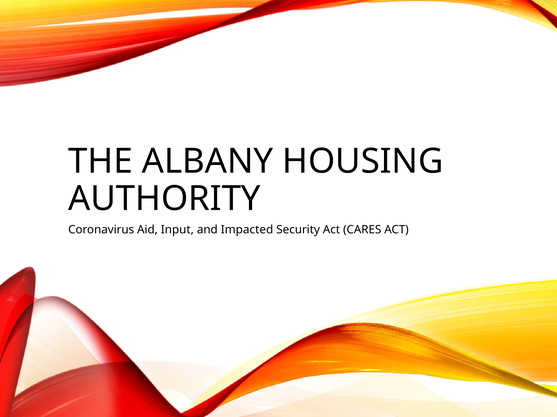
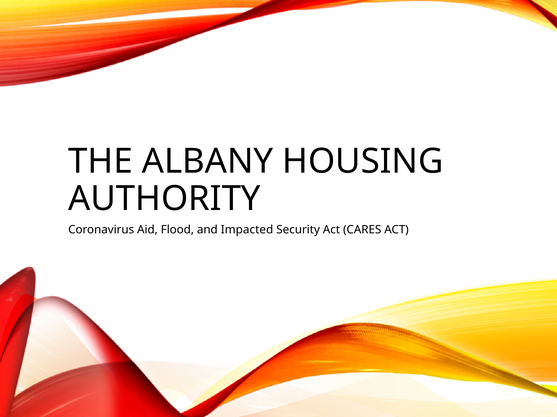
Input: Input -> Flood (177, 230)
